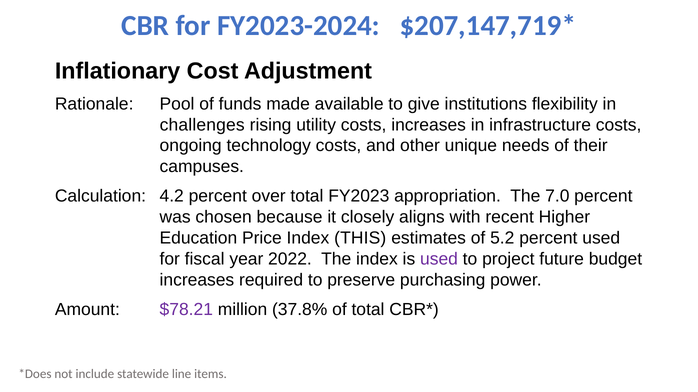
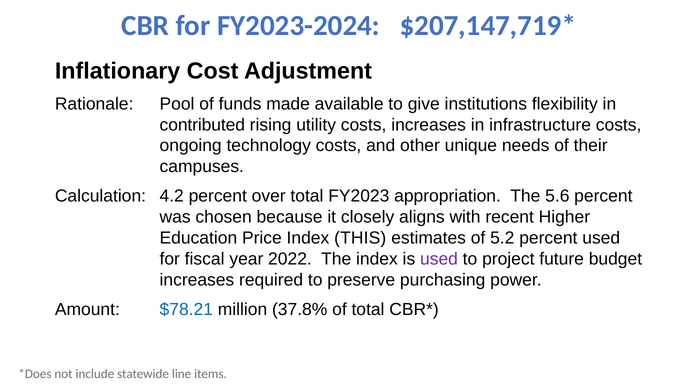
challenges: challenges -> contributed (202, 125)
7.0: 7.0 -> 5.6 (557, 196)
$78.21 colour: purple -> blue (186, 310)
